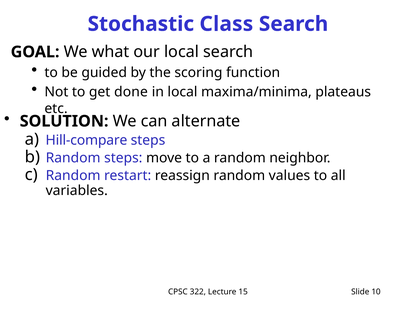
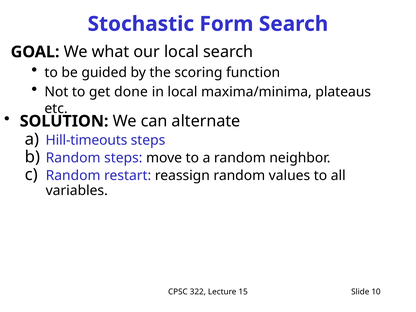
Class: Class -> Form (226, 24)
Hill-compare: Hill-compare -> Hill-timeouts (86, 140)
